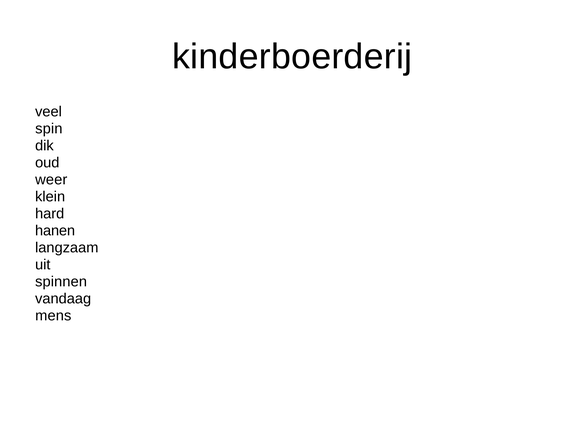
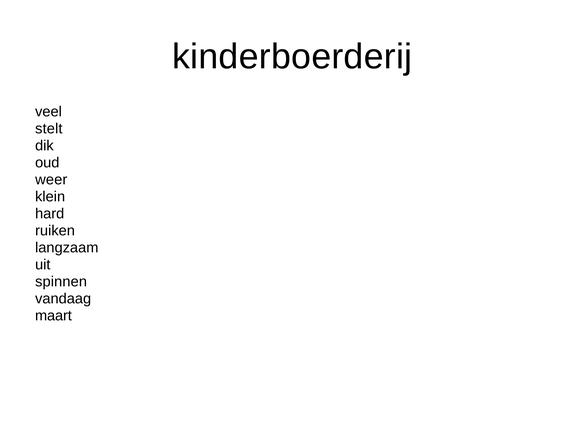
spin: spin -> stelt (49, 129)
hanen: hanen -> ruiken (55, 231)
mens: mens -> maart (53, 315)
